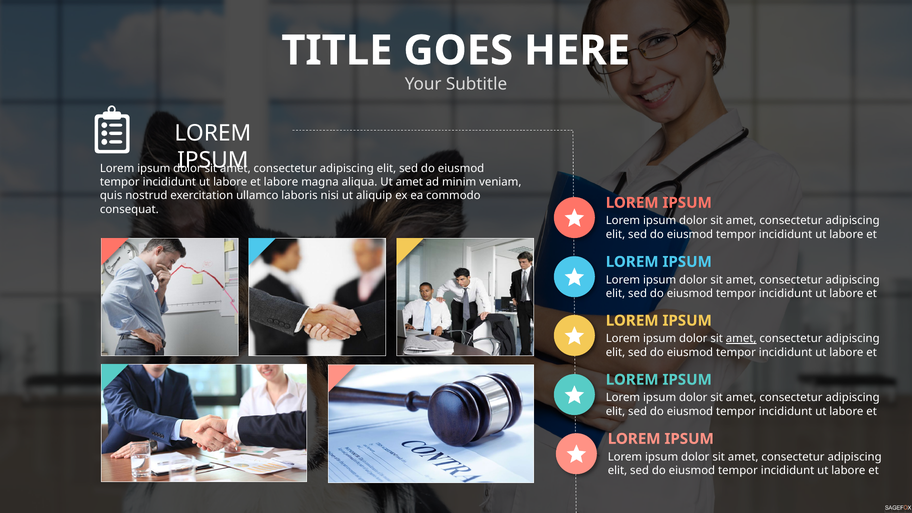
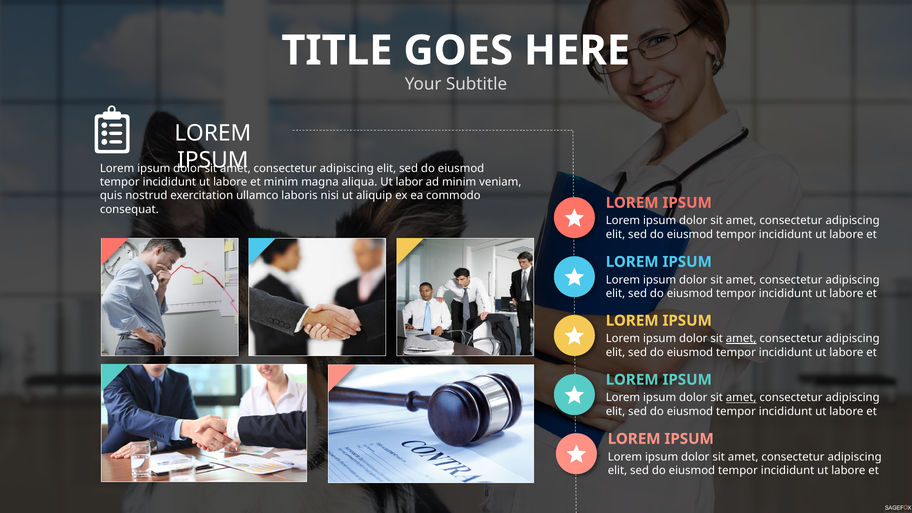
et labore: labore -> minim (281, 182)
Ut amet: amet -> labor (409, 182)
amet underline: none -> present (741, 398)
